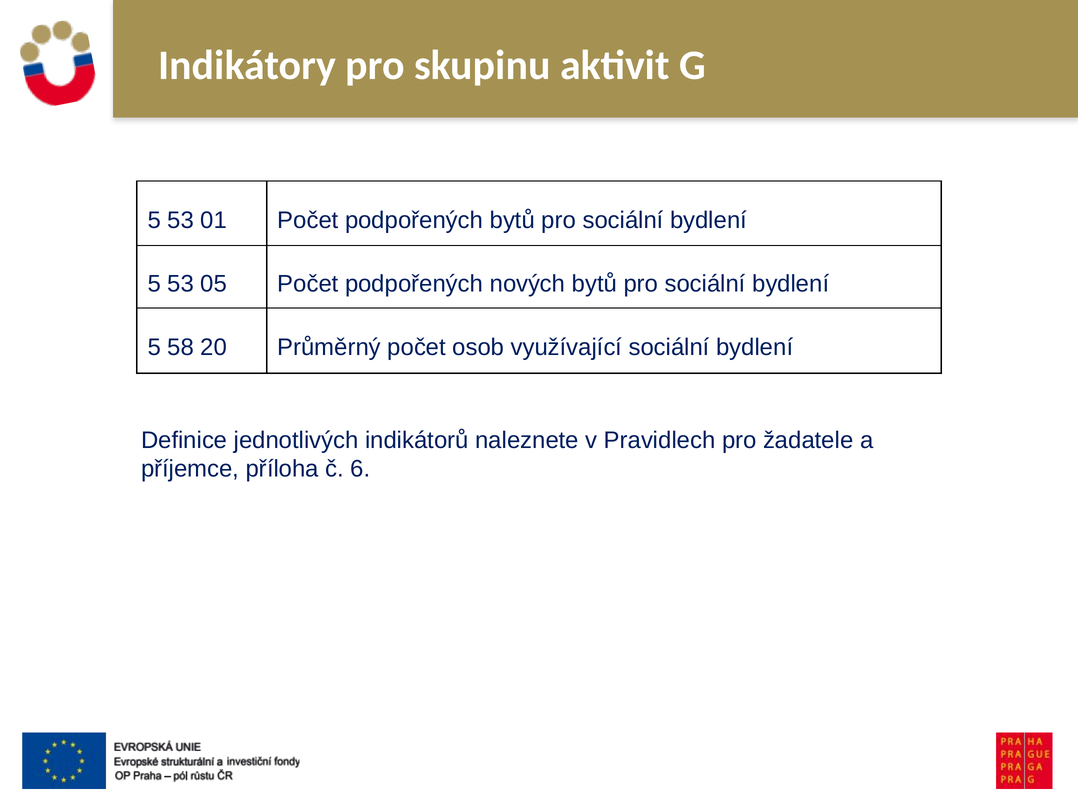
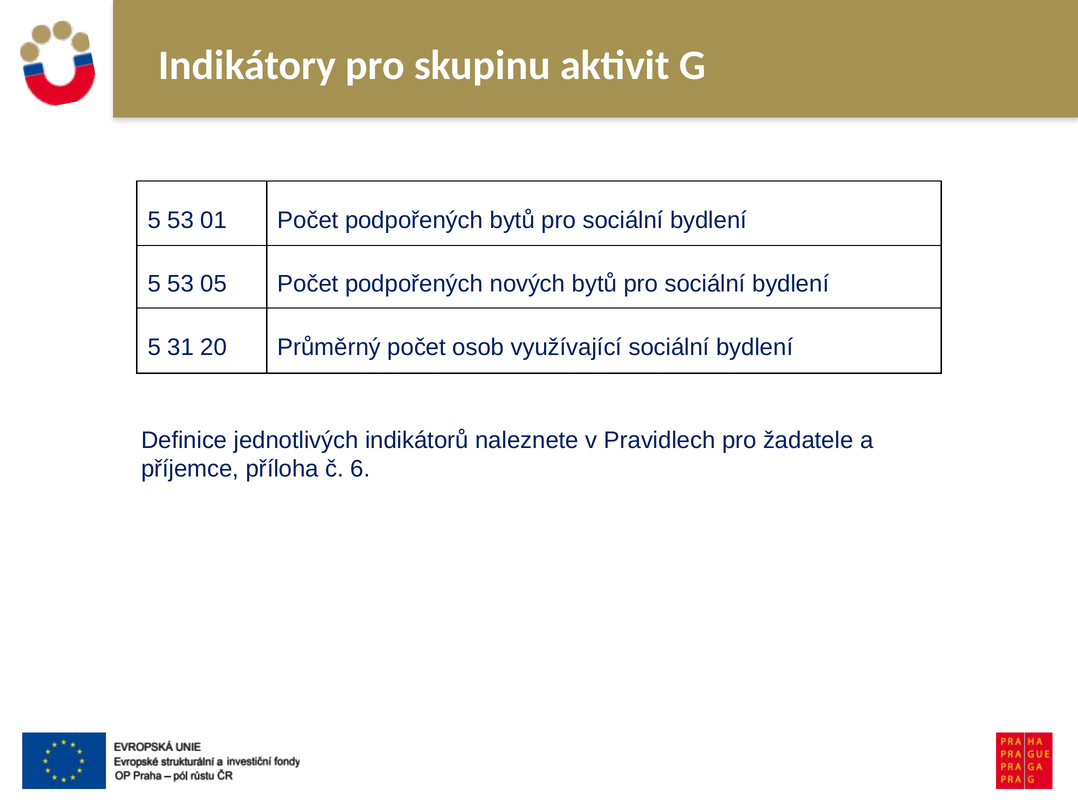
58: 58 -> 31 (181, 347)
